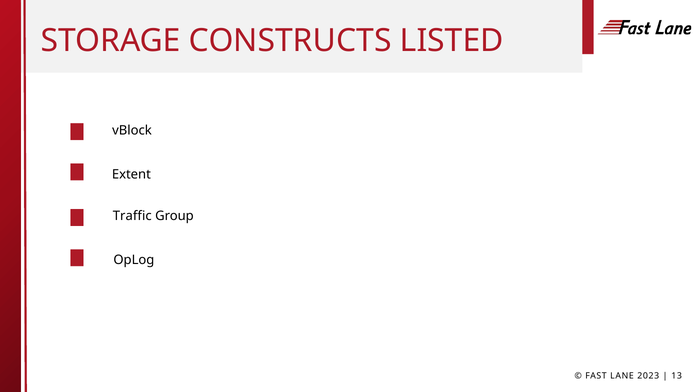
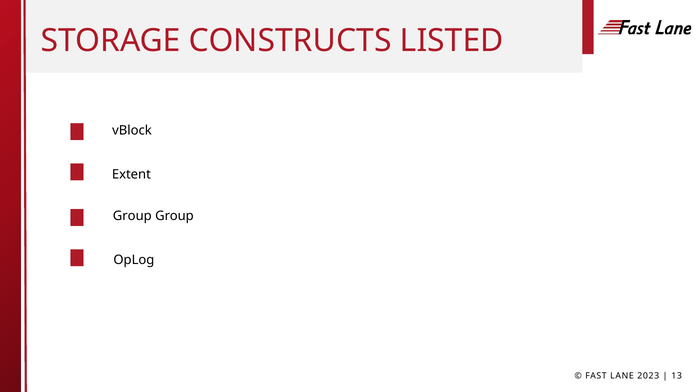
Traffic: Traffic -> Group (132, 216)
